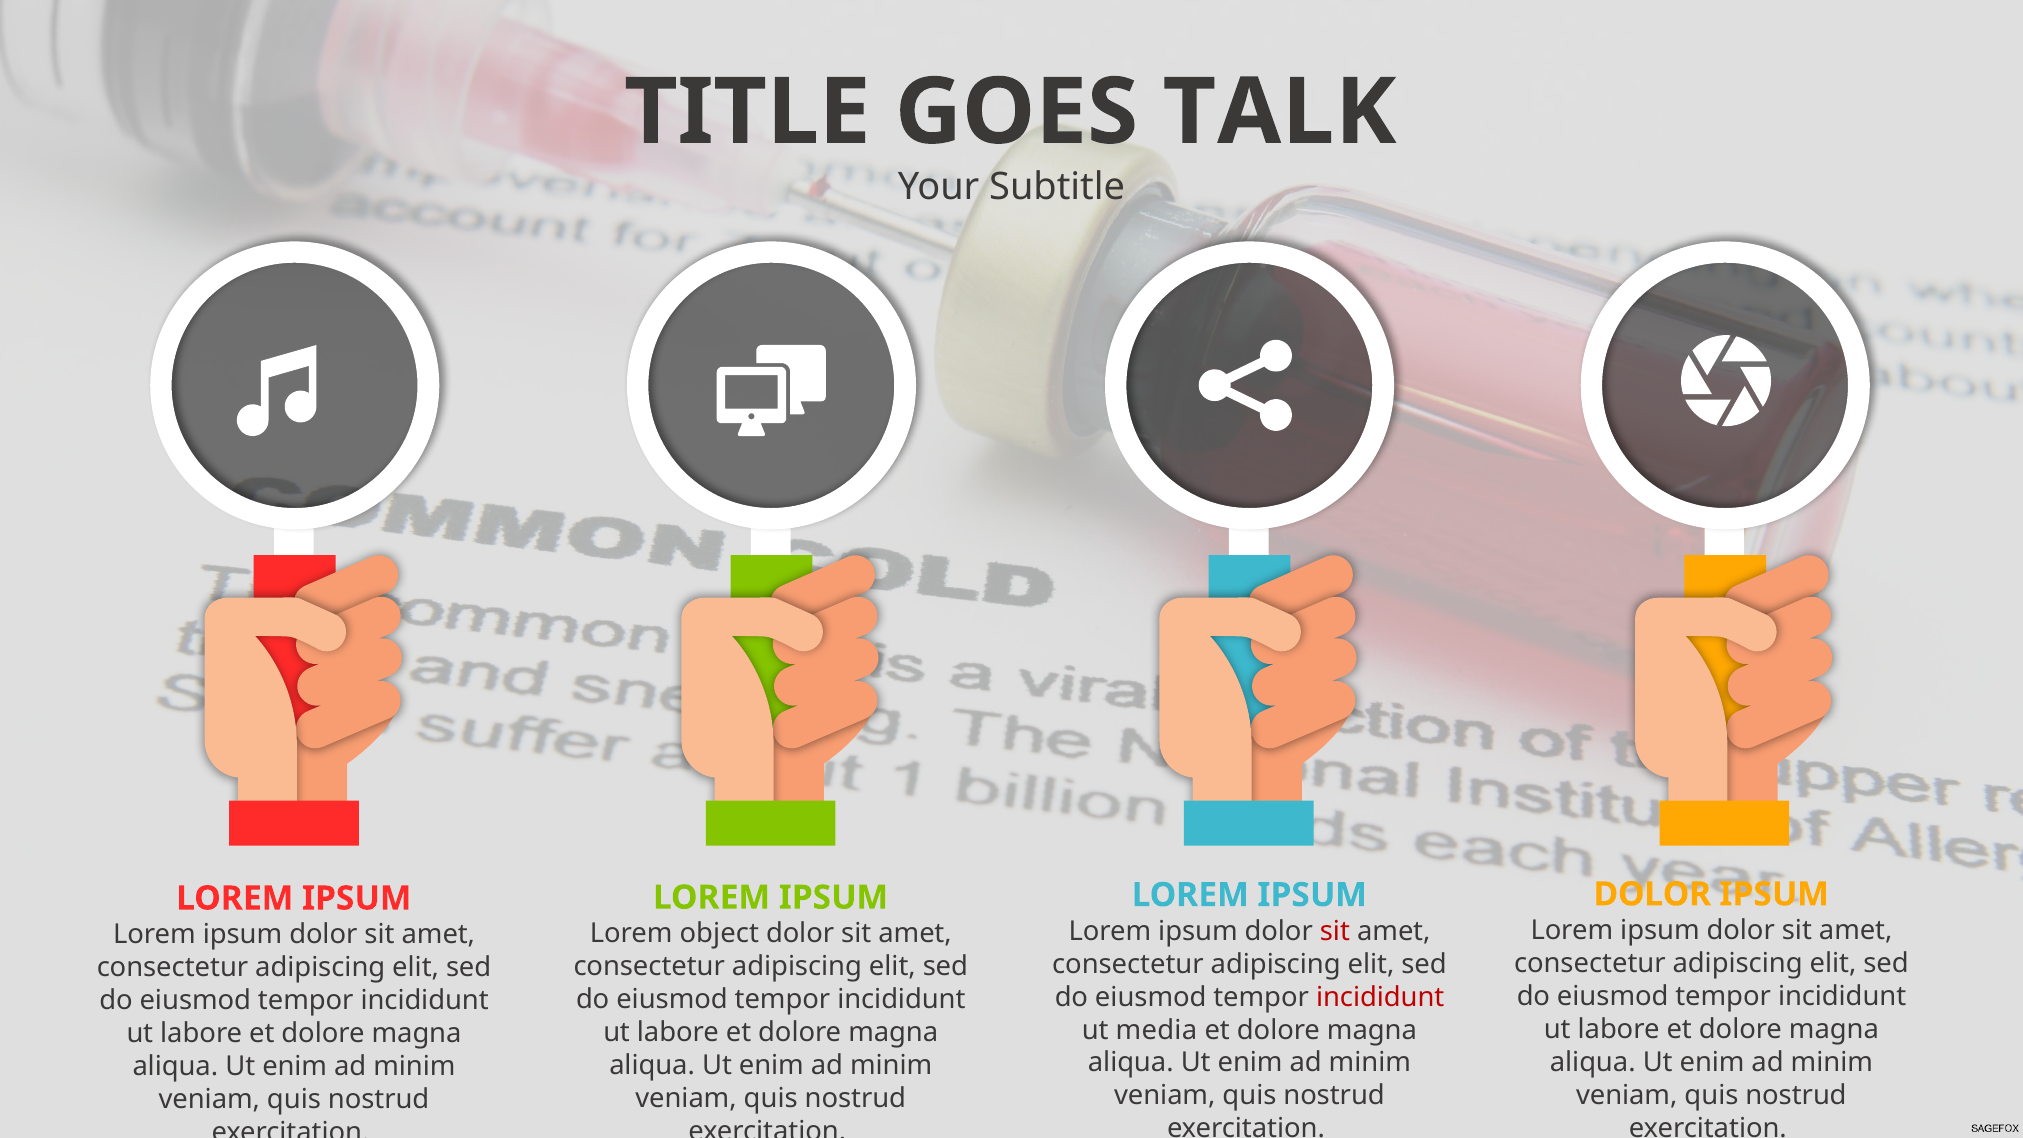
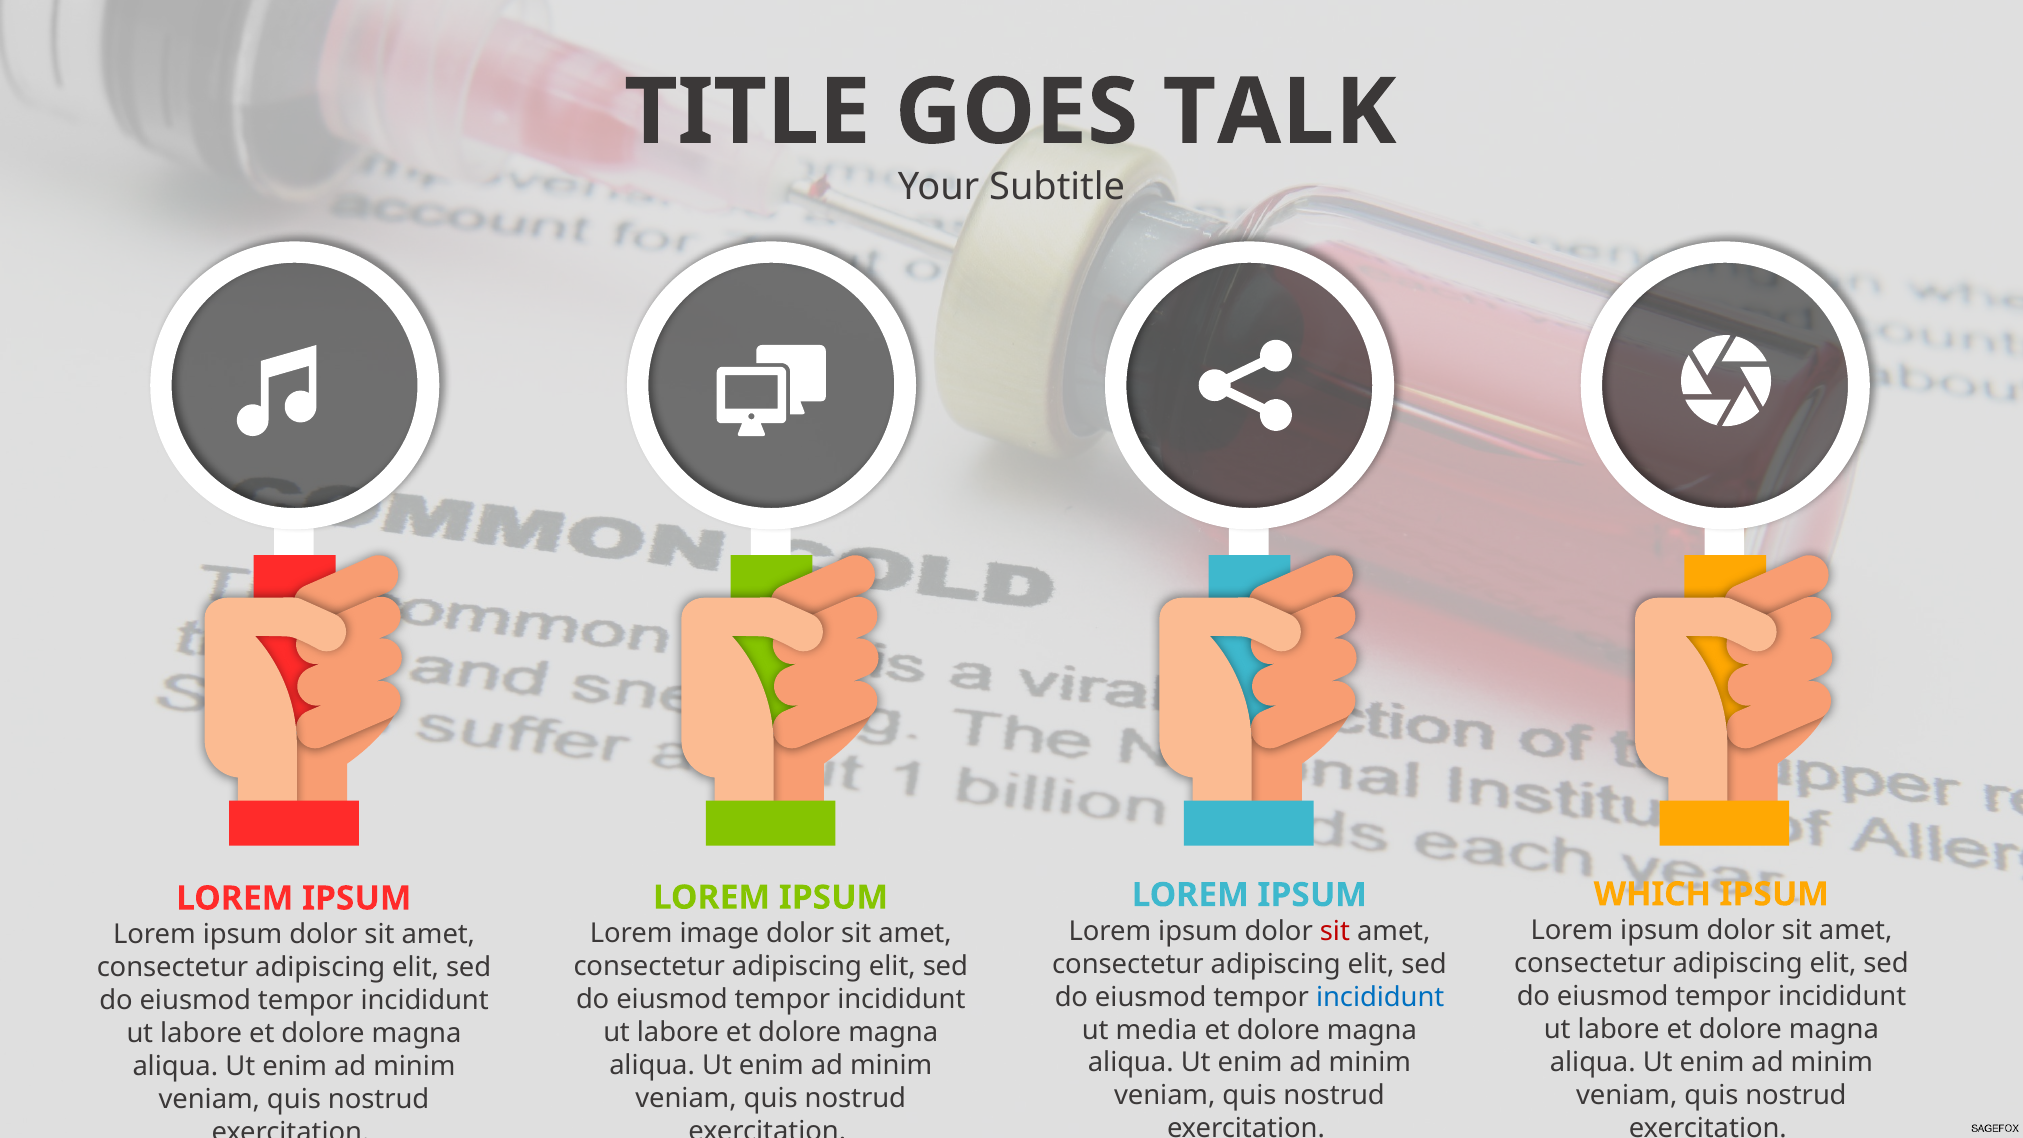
DOLOR: DOLOR -> WHICH (1652, 894)
object: object -> image (719, 934)
incididunt colour: red -> blue (1380, 997)
